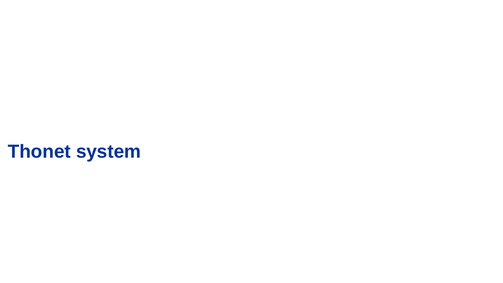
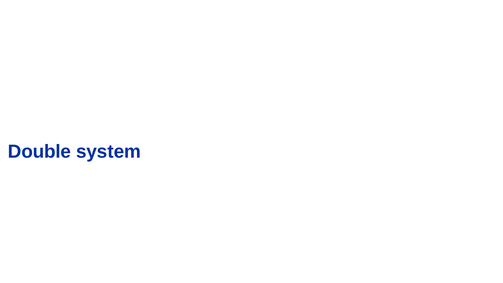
Thonet: Thonet -> Double (39, 152)
